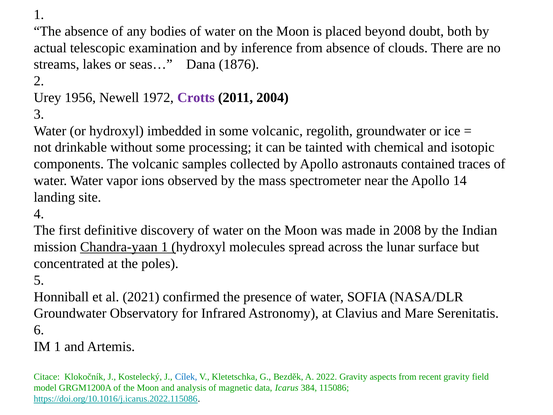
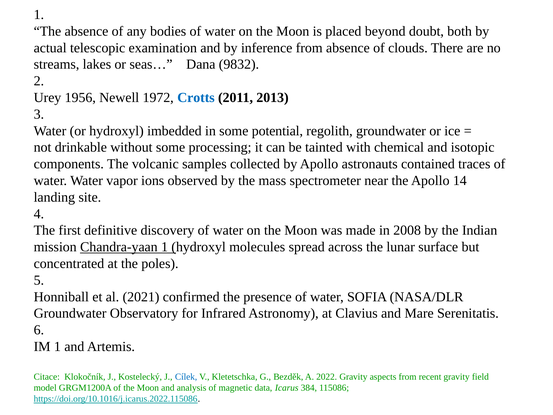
1876: 1876 -> 9832 (239, 64)
Crotts colour: purple -> blue (196, 98)
2004: 2004 -> 2013 (273, 98)
some volcanic: volcanic -> potential (277, 131)
